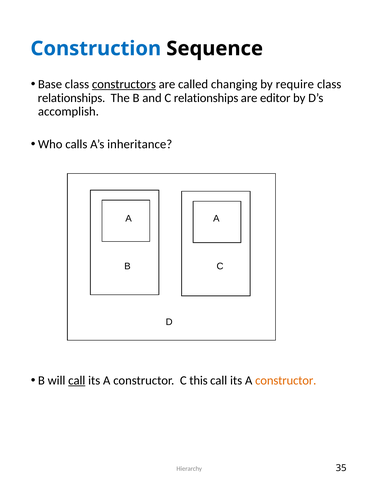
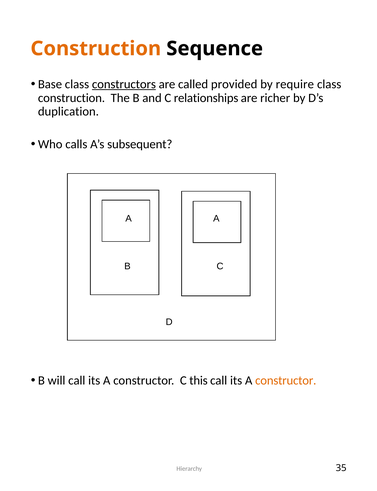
Construction colour: blue -> orange (96, 49)
changing: changing -> provided (234, 84)
relationships: relationships -> construction (71, 98)
editor: editor -> richer (275, 98)
accomplish: accomplish -> duplication (68, 111)
inheritance: inheritance -> subsequent (140, 144)
call underline: present -> none (77, 380)
